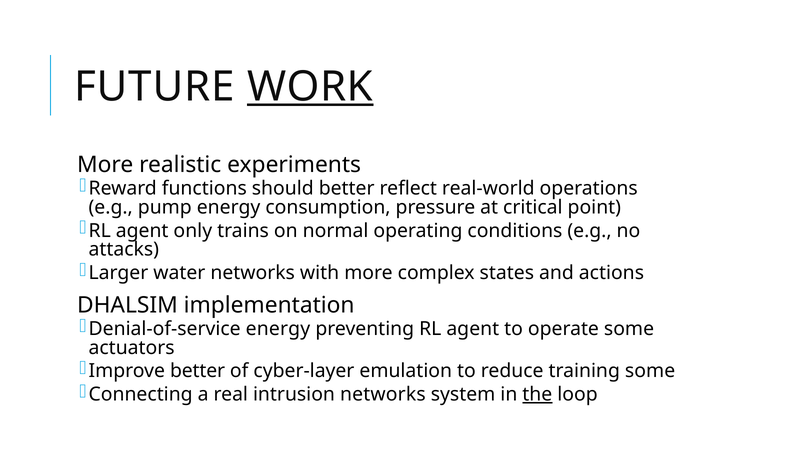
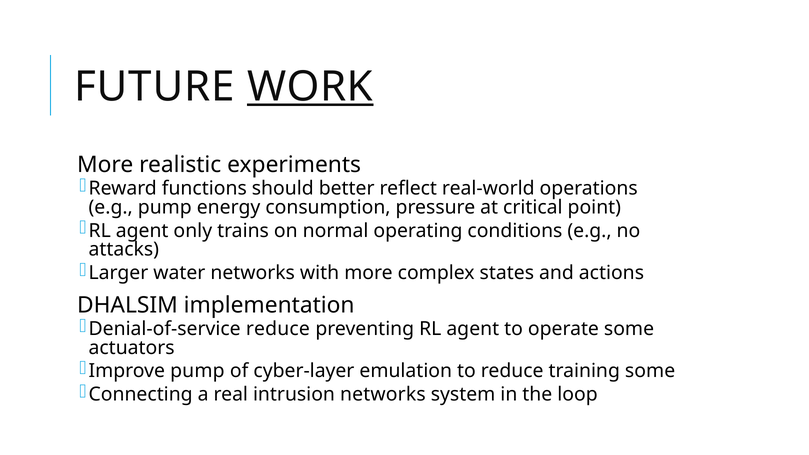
Denial-of-service energy: energy -> reduce (278, 329)
Improve better: better -> pump (197, 371)
the underline: present -> none (537, 394)
